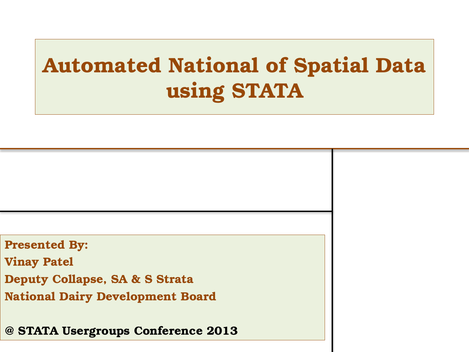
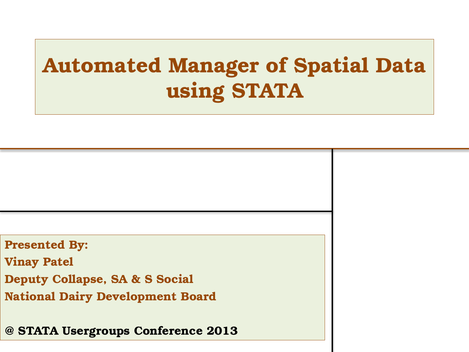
Automated National: National -> Manager (214, 66)
Strata: Strata -> Social (175, 279)
